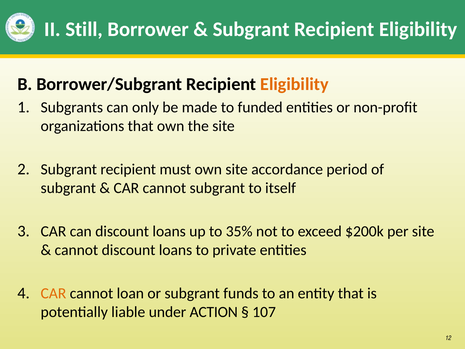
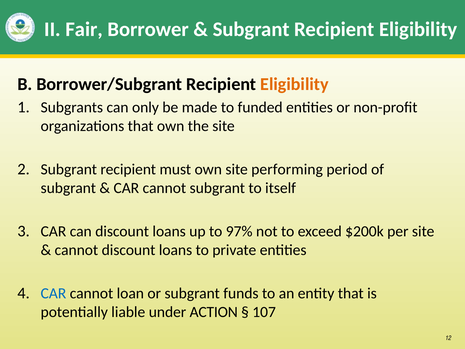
Still: Still -> Fair (84, 29)
accordance: accordance -> performing (287, 169)
35%: 35% -> 97% (239, 231)
CAR colour: orange -> blue (53, 293)
